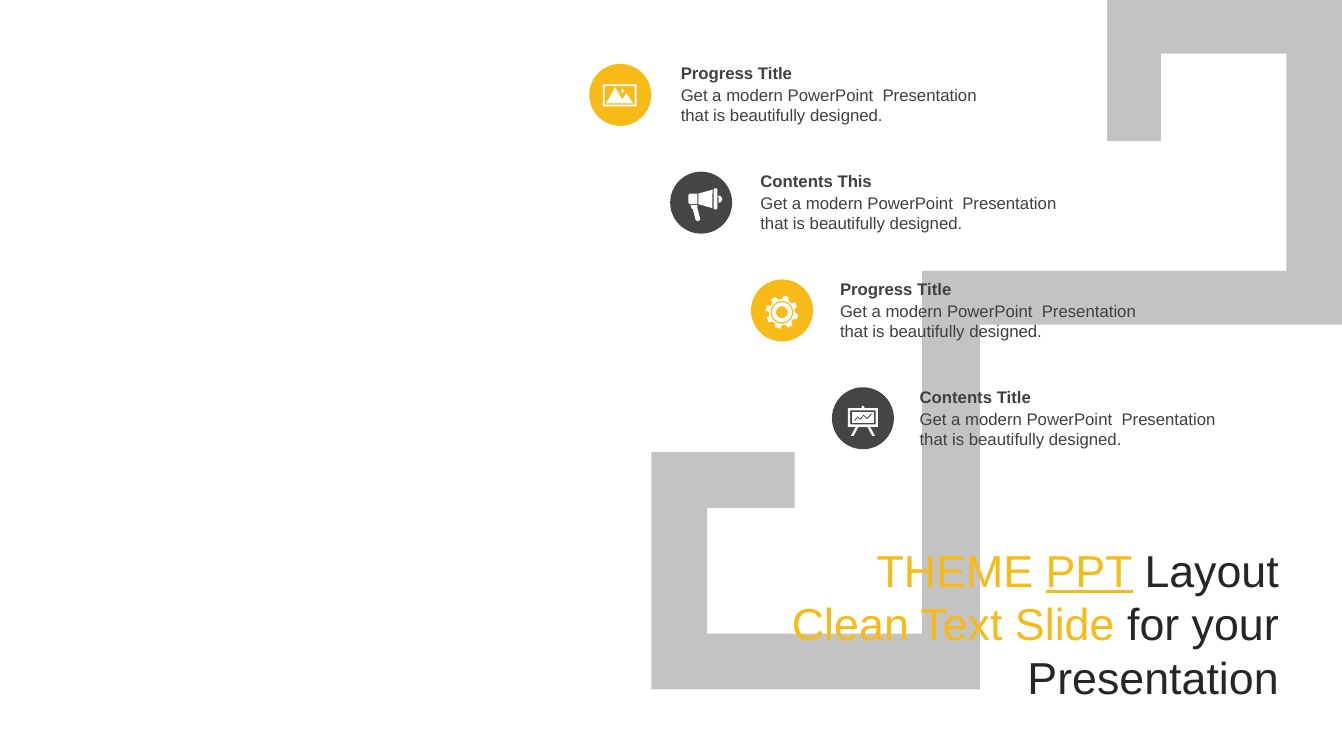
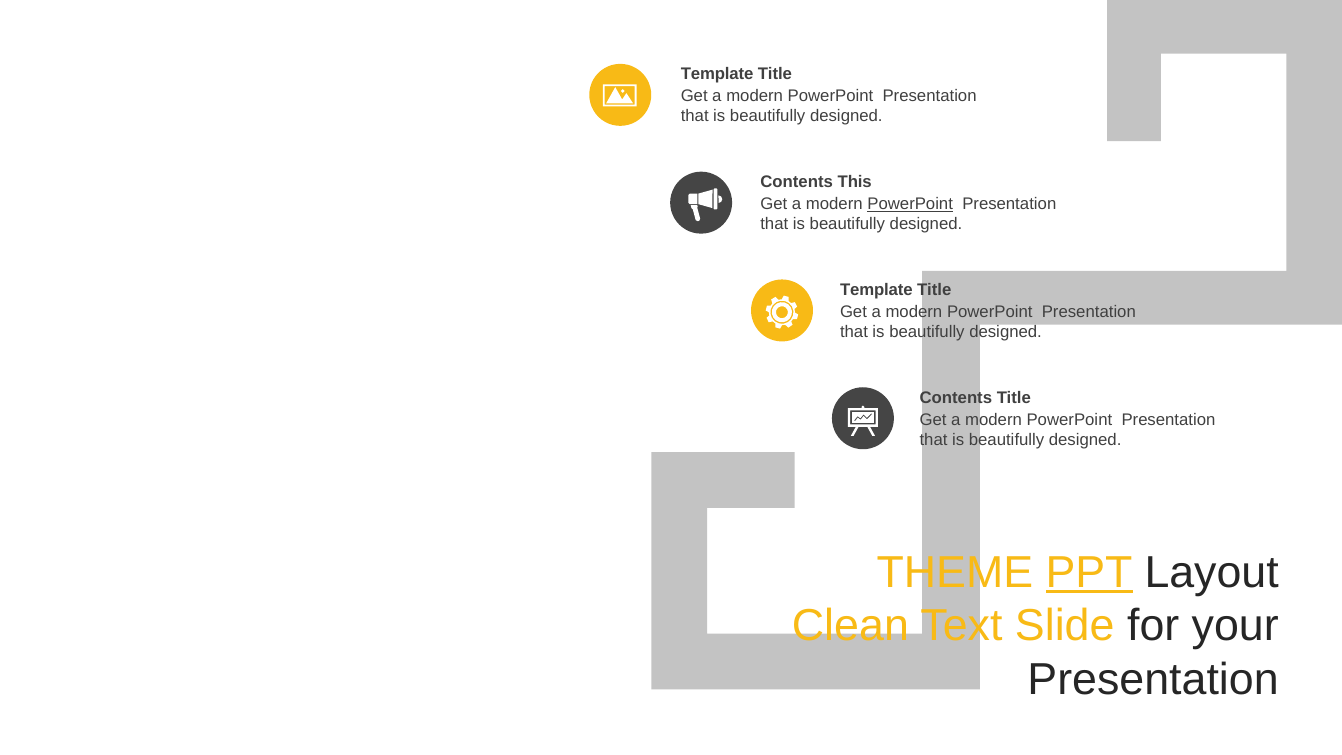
Progress: Progress -> Template (717, 74)
PowerPoint underline: none -> present (910, 204)
Progress: Progress -> Template (876, 290)
